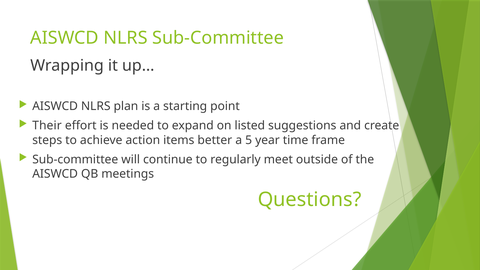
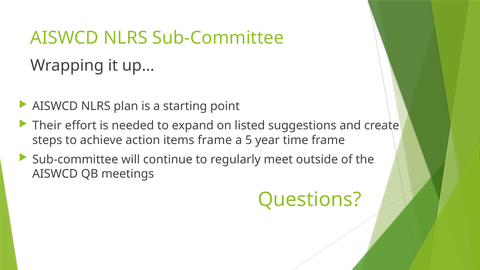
items better: better -> frame (215, 140)
